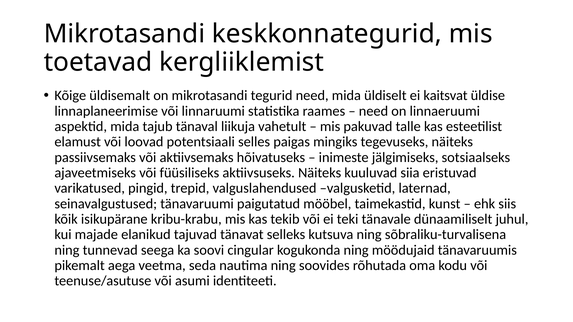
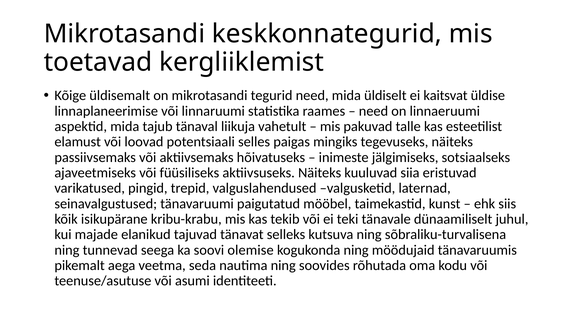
cingular: cingular -> olemise (251, 250)
